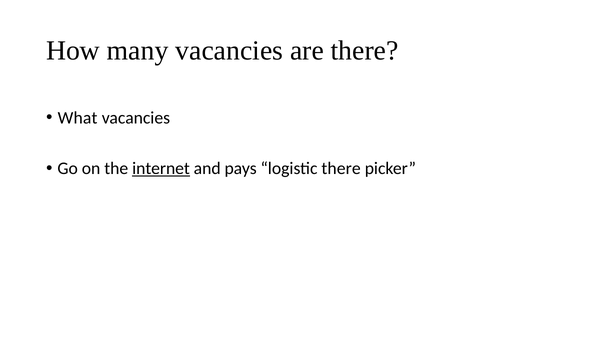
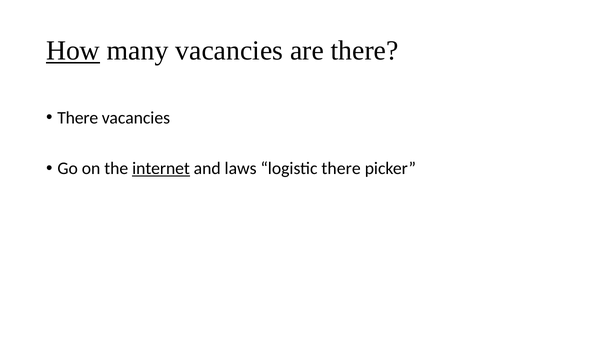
How underline: none -> present (73, 51)
What: What -> There (78, 118)
pays: pays -> laws (241, 169)
